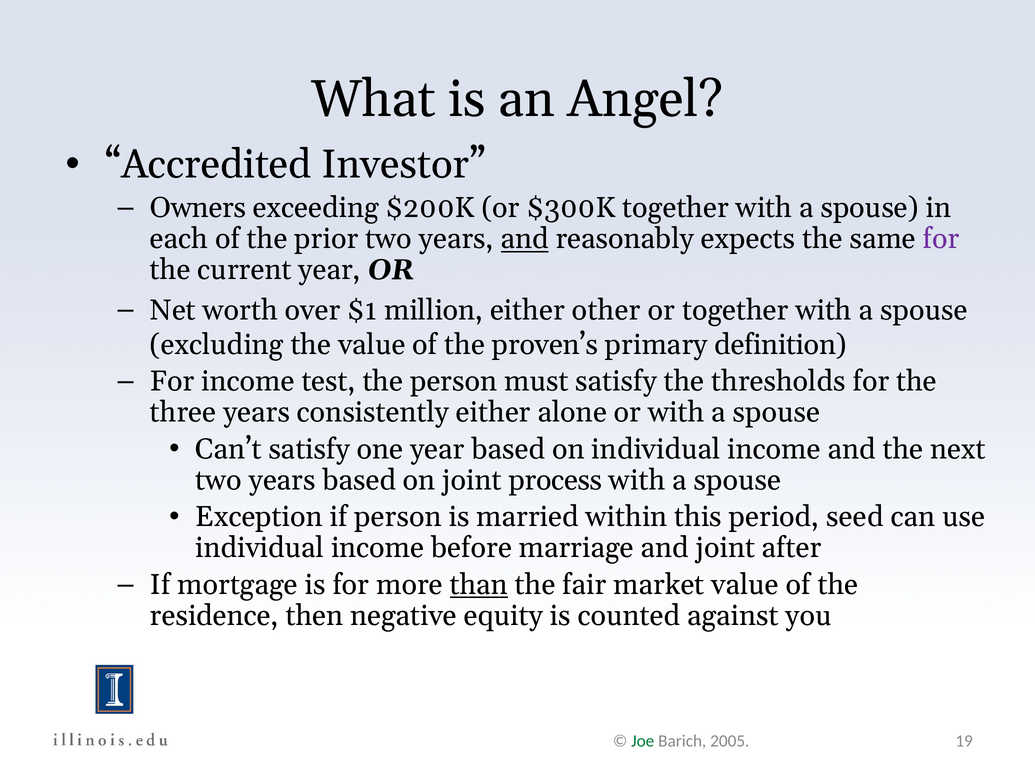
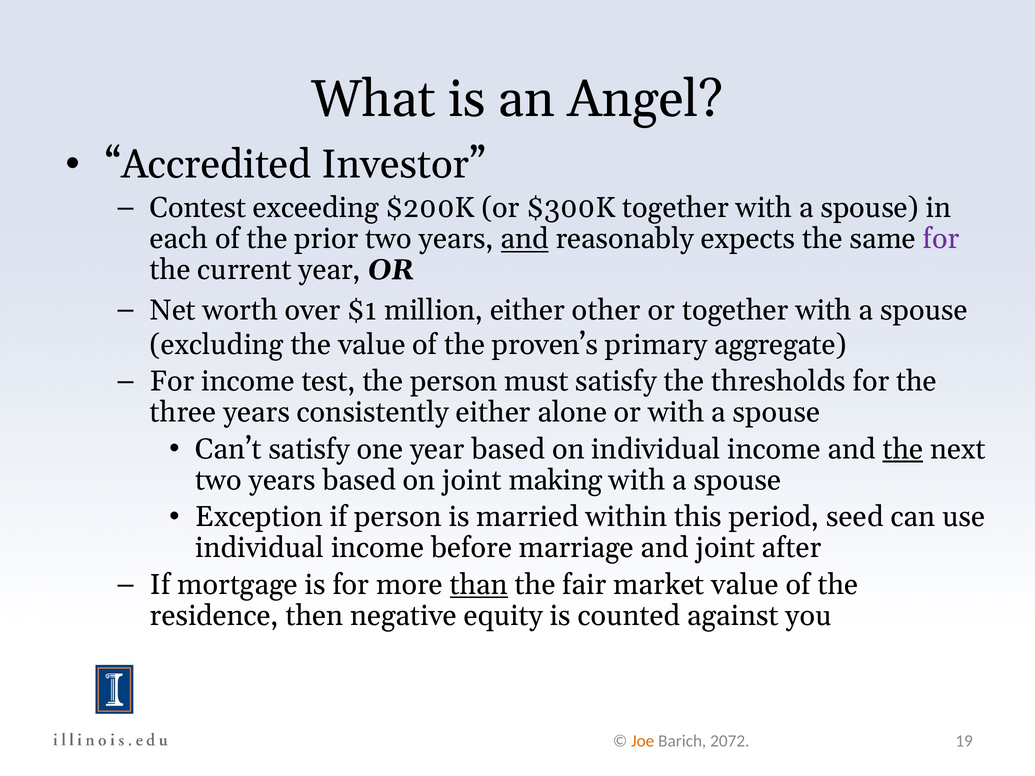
Owners: Owners -> Contest (198, 208)
definition: definition -> aggregate (780, 345)
the underline: none -> present (903, 449)
process: process -> making (555, 480)
Joe colour: green -> orange (643, 741)
2005: 2005 -> 2072 (730, 741)
